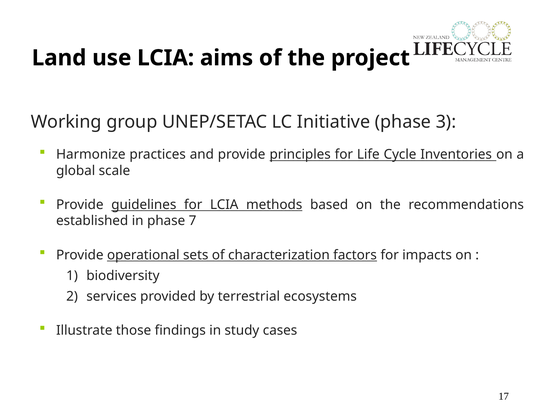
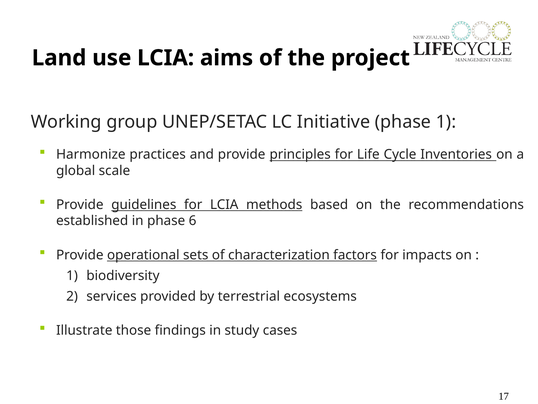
phase 3: 3 -> 1 (446, 122)
7: 7 -> 6 (193, 221)
